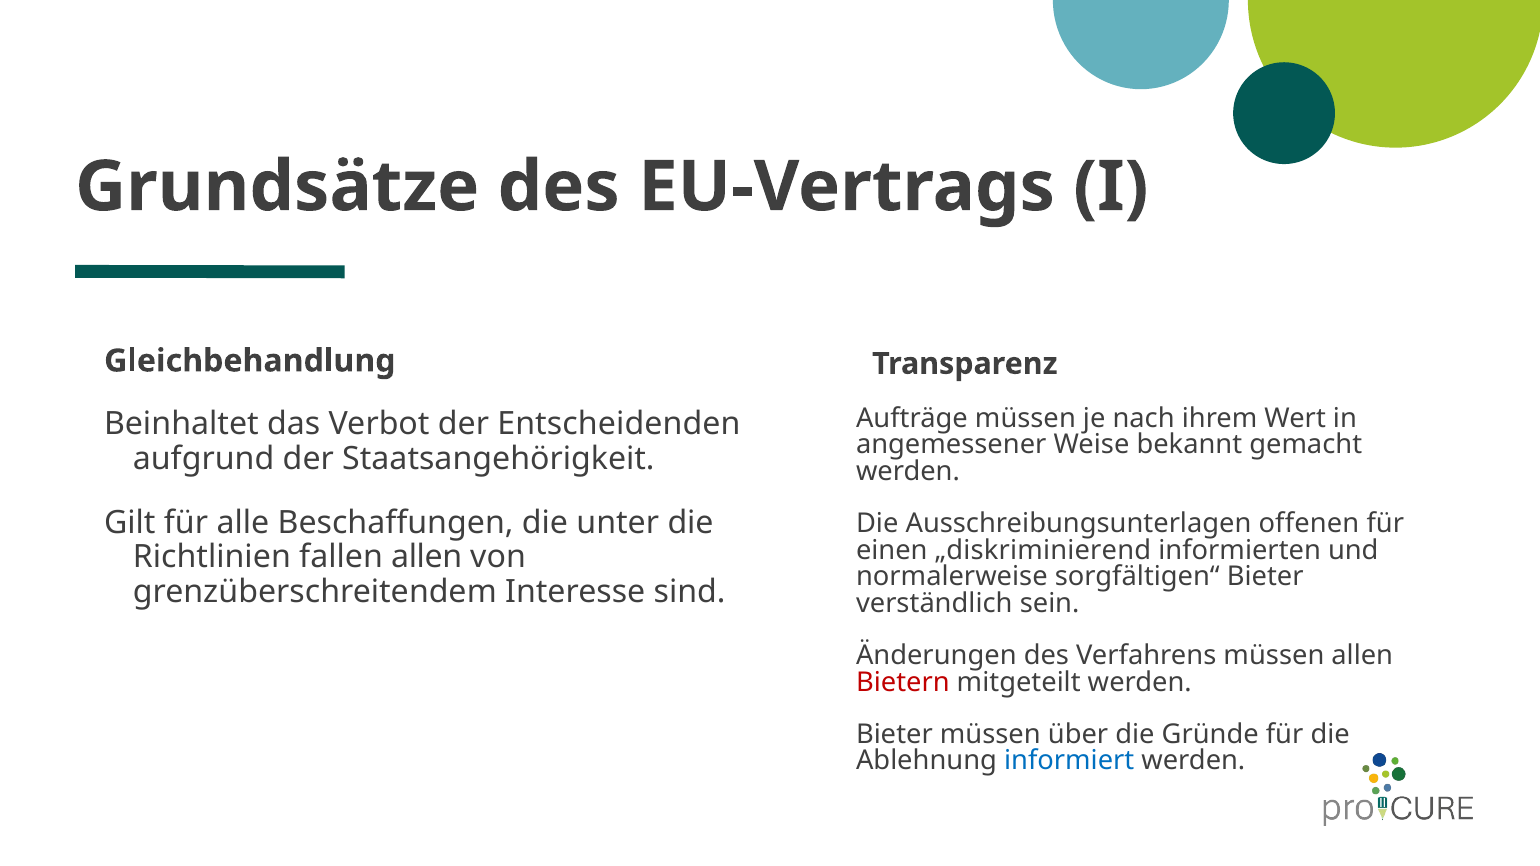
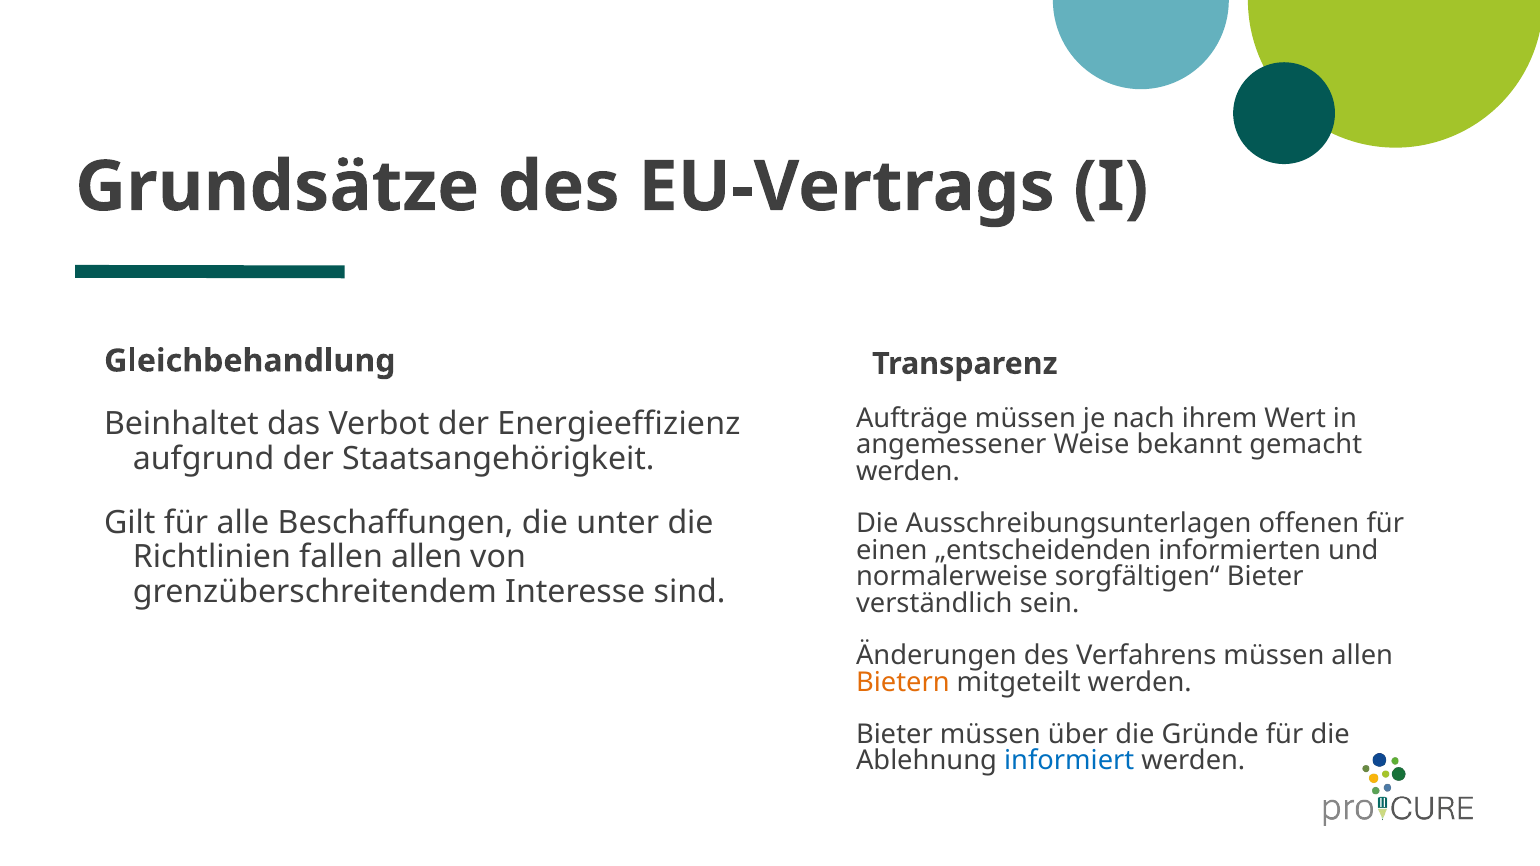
Entscheidenden: Entscheidenden -> Energieeffizienz (619, 425)
„diskriminierend: „diskriminierend -> „entscheidenden (1043, 550)
Bietern colour: red -> orange (903, 682)
